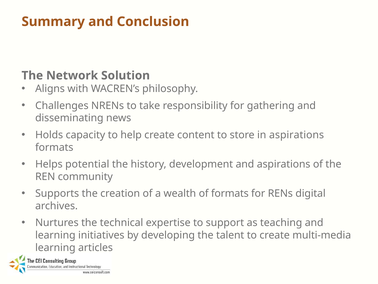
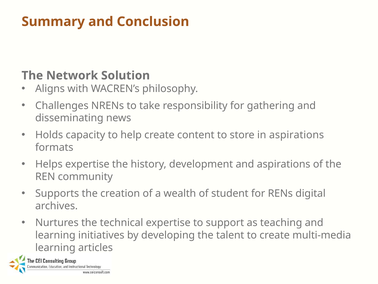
Helps potential: potential -> expertise (87, 164)
of formats: formats -> student (230, 193)
